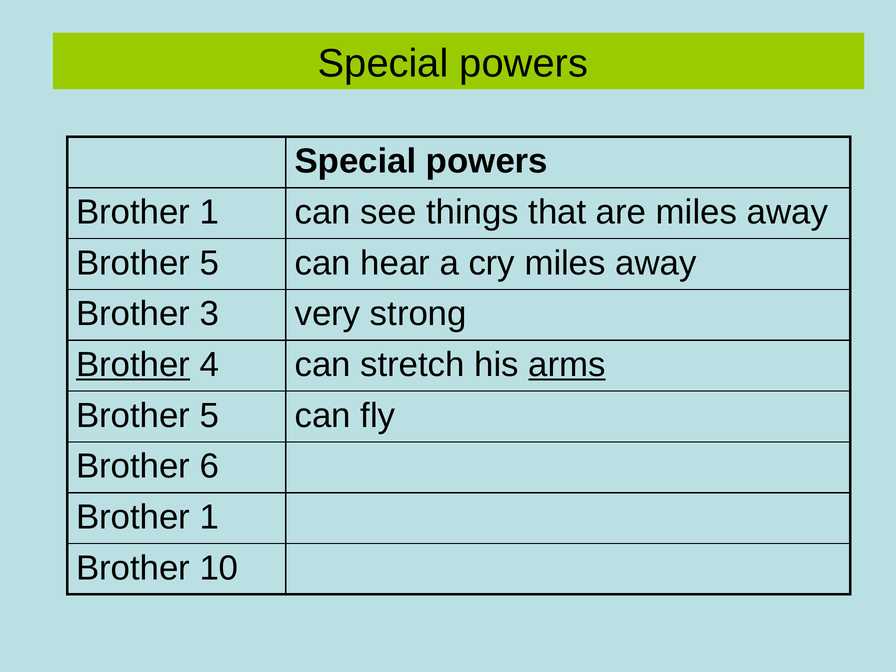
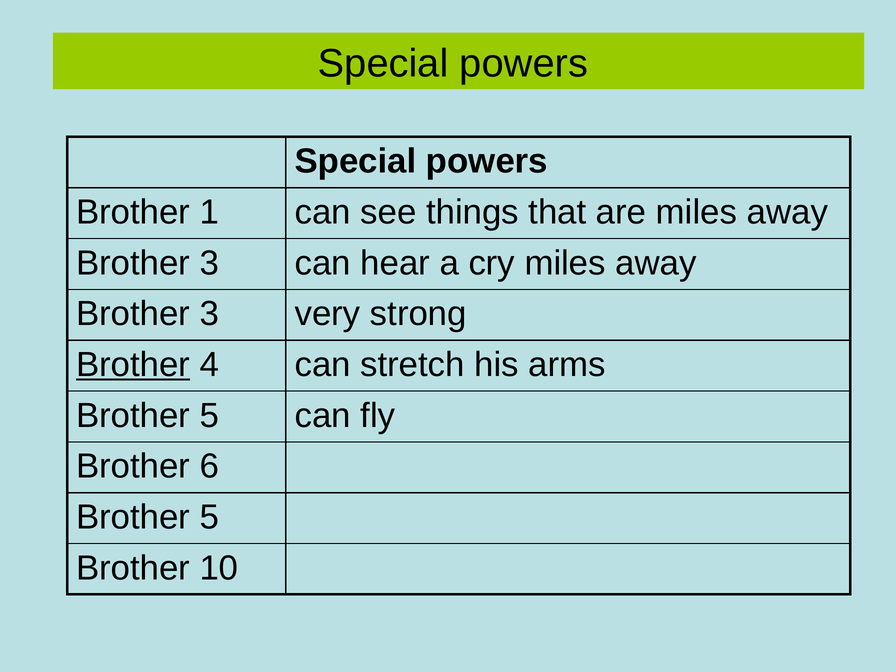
5: 5 -> 3 (209, 263)
arms underline: present -> none (567, 365)
1: 1 -> 5 (209, 517)
